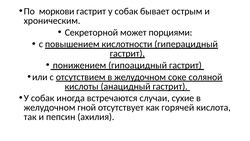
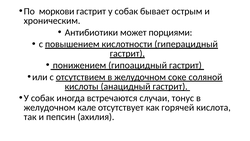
Секреторной: Секреторной -> Антибиотики (91, 32)
сухие: сухие -> тонус (183, 98)
гной: гной -> кале (87, 107)
